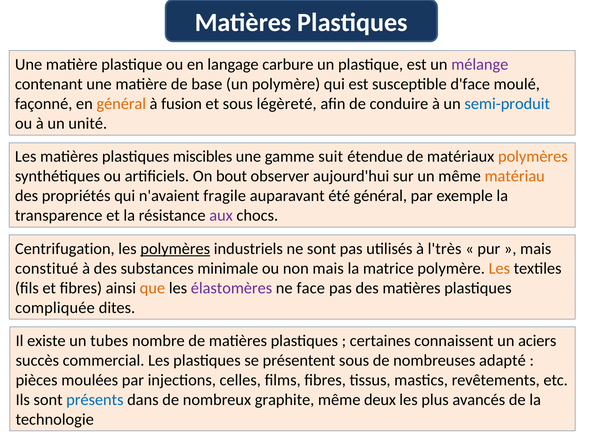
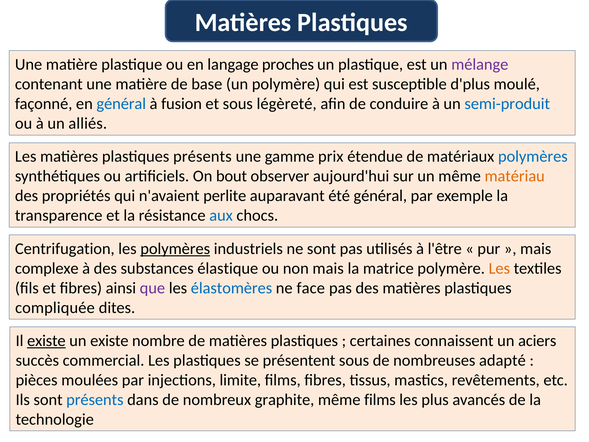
carbure: carbure -> proches (288, 64)
d'face: d'face -> d'plus (470, 84)
général colour: orange -> blue (121, 104)
unité: unité -> alliés (88, 123)
plastiques miscibles: miscibles -> présents (202, 157)
suit: suit -> prix (331, 157)
polymères colour: orange -> blue (533, 157)
fragile: fragile -> perlite (225, 196)
aux colour: purple -> blue (221, 215)
l'très: l'très -> l'être (445, 249)
constitué: constitué -> complexe (47, 268)
minimale: minimale -> élastique (228, 268)
que colour: orange -> purple (152, 288)
élastomères colour: purple -> blue (231, 288)
existe underline: none -> present (46, 341)
un tubes: tubes -> existe (109, 341)
celles: celles -> limite (240, 380)
même deux: deux -> films (380, 399)
